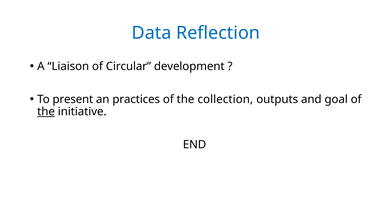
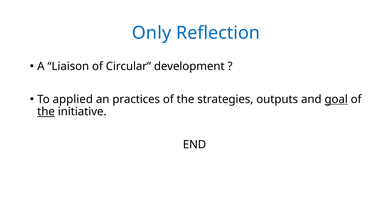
Data: Data -> Only (152, 33)
present: present -> applied (73, 99)
collection: collection -> strategies (225, 99)
goal underline: none -> present (336, 99)
